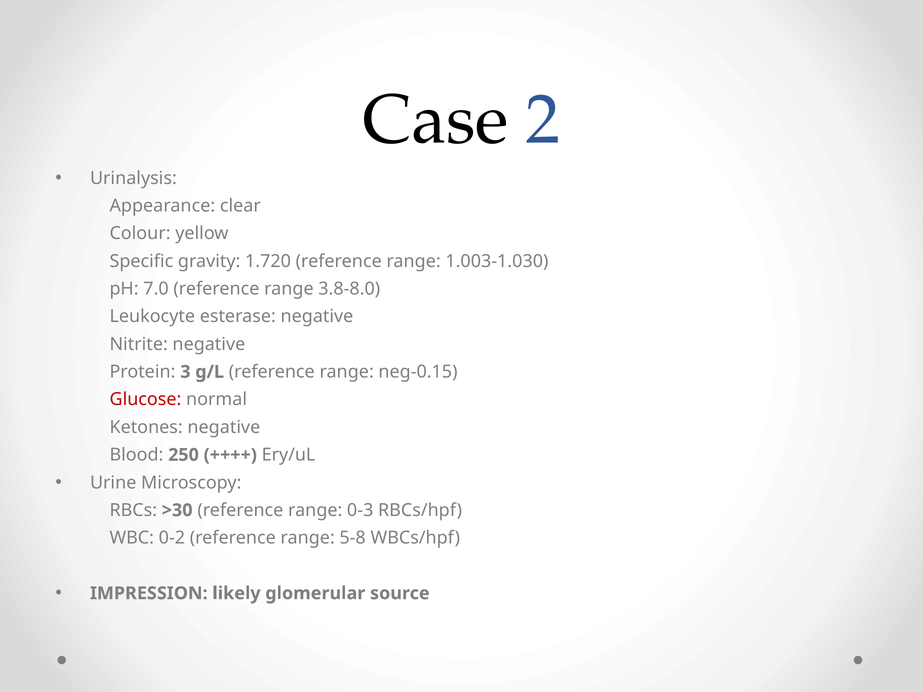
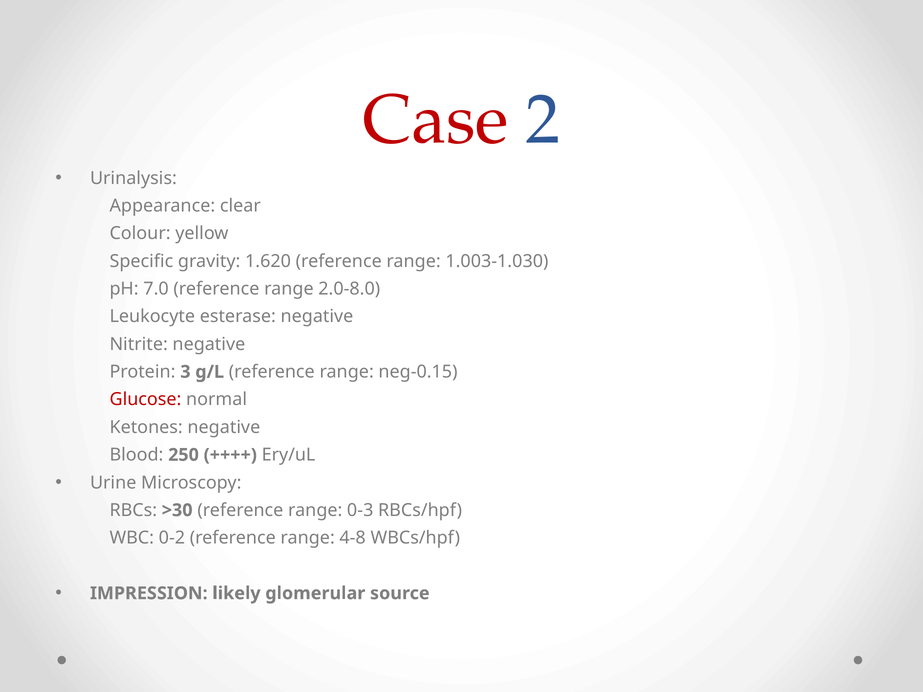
Case colour: black -> red (436, 120)
1.720: 1.720 -> 1.620 (268, 261)
3.8-8.0: 3.8-8.0 -> 2.0-8.0 (349, 289)
5-8: 5-8 -> 4-8 (353, 538)
